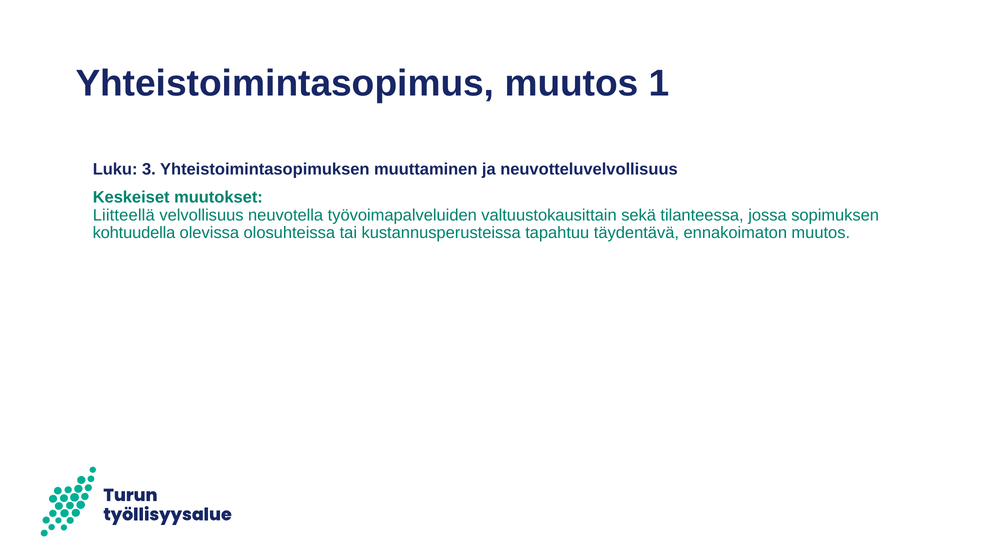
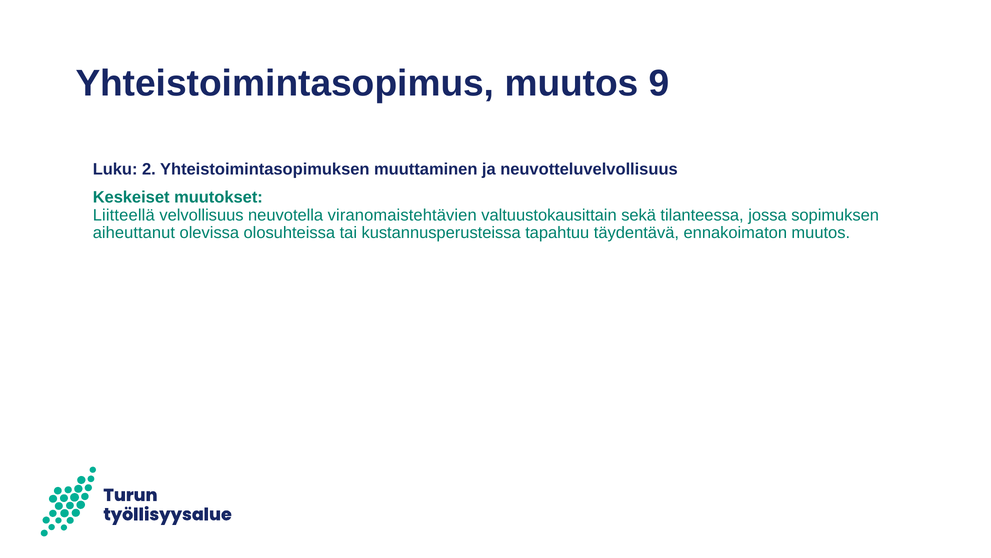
1: 1 -> 9 (659, 83)
3: 3 -> 2 (149, 169)
työvoimapalveluiden: työvoimapalveluiden -> viranomaistehtävien (402, 215)
kohtuudella: kohtuudella -> aiheuttanut (134, 233)
